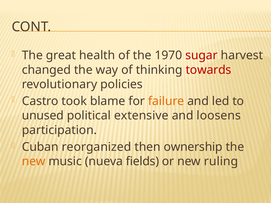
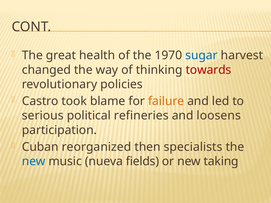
sugar colour: red -> blue (201, 55)
unused: unused -> serious (43, 116)
extensive: extensive -> refineries (141, 116)
ownership: ownership -> specialists (193, 147)
new colour: orange -> blue (34, 162)
ruling: ruling -> taking (221, 162)
